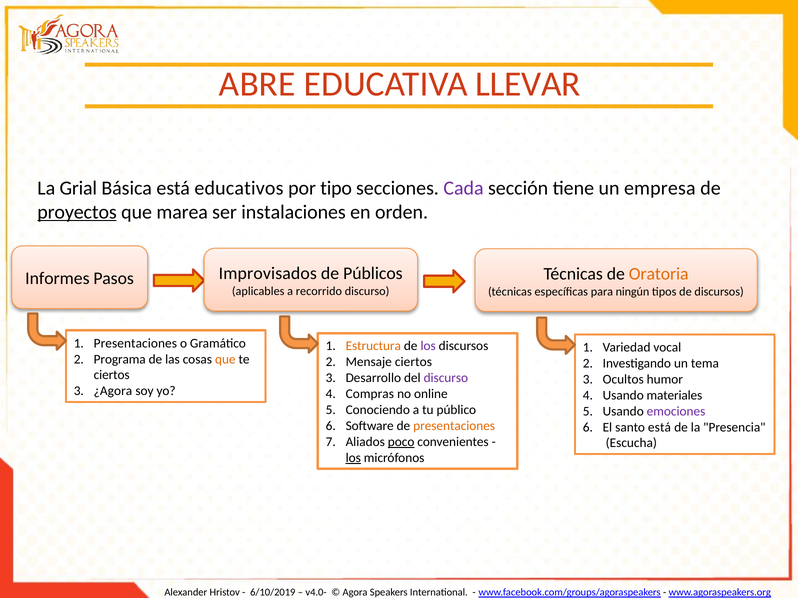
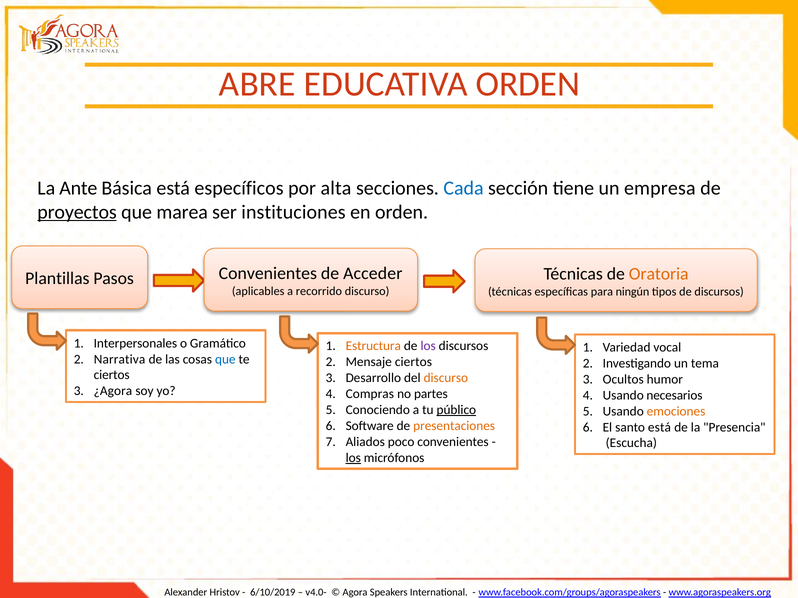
EDUCATIVA LLEVAR: LLEVAR -> ORDEN (528, 84)
Grial: Grial -> Ante (78, 188)
educativos: educativos -> específicos (239, 188)
tipo: tipo -> alta (336, 188)
Cada colour: purple -> blue (464, 188)
instalaciones: instalaciones -> instituciones (293, 212)
Informes: Informes -> Plantillas (57, 279)
Pasos Improvisados: Improvisados -> Convenientes (268, 274)
Públicos: Públicos -> Acceder (373, 274)
Presentaciones: Presentaciones -> Interpersonales (135, 343)
Programa: Programa -> Narrativa (120, 359)
que colour: orange -> blue (225, 359)
discurso colour: purple -> orange (446, 378)
online: online -> partes (431, 394)
materiales: materiales -> necesarios (674, 396)
público underline: none -> present (456, 410)
emociones colour: purple -> orange (676, 412)
poco underline: present -> none (401, 442)
